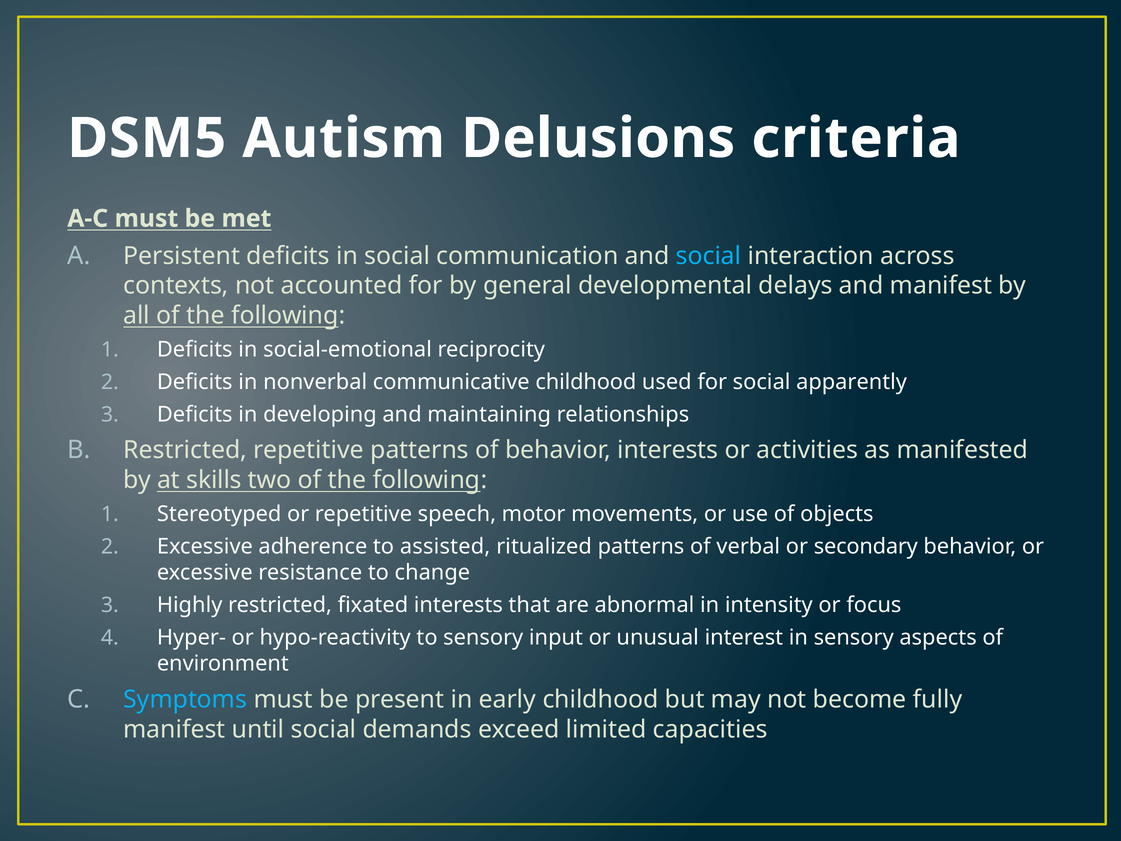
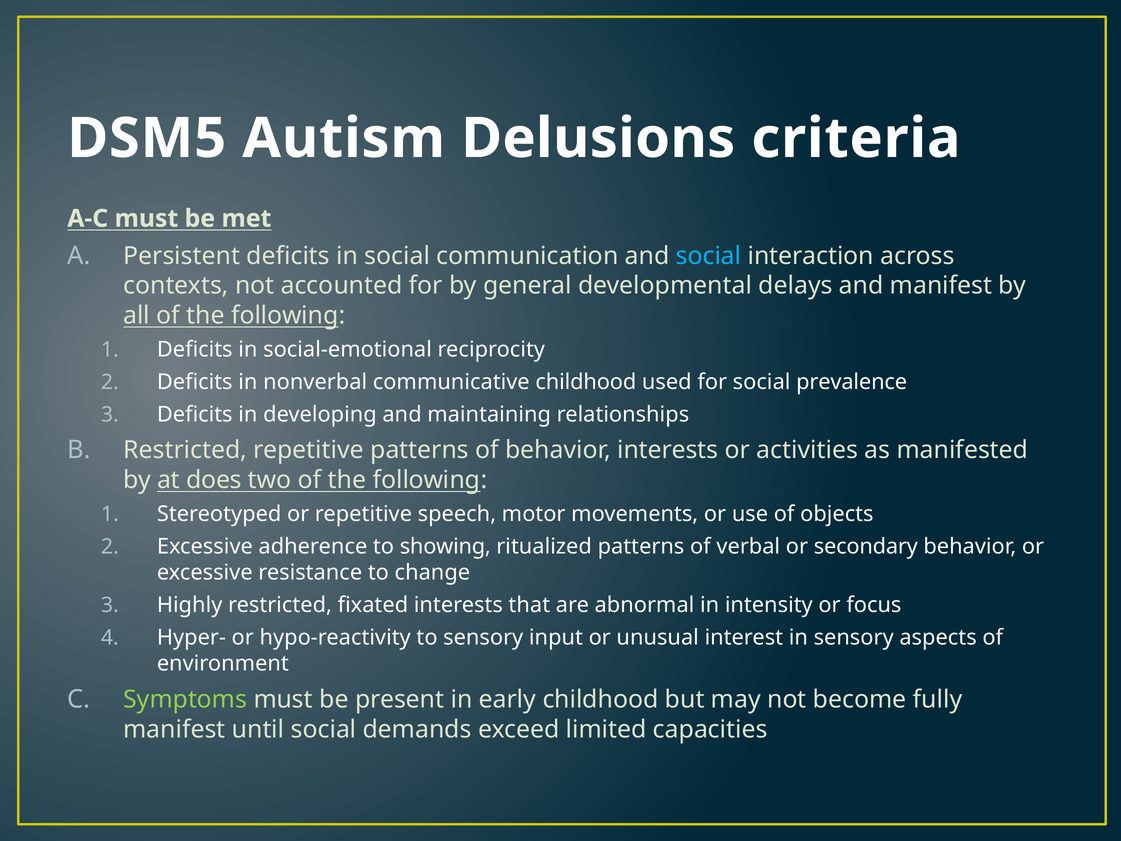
apparently: apparently -> prevalence (852, 382)
skills: skills -> does (214, 480)
assisted: assisted -> showing (445, 546)
Symptoms colour: light blue -> light green (185, 699)
